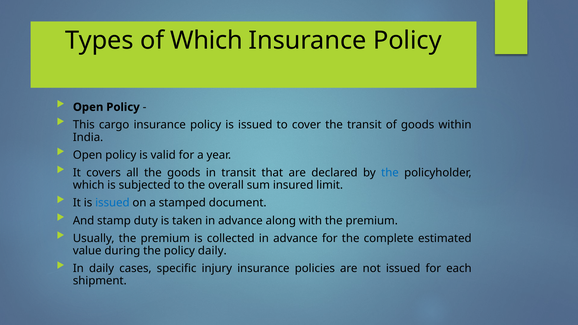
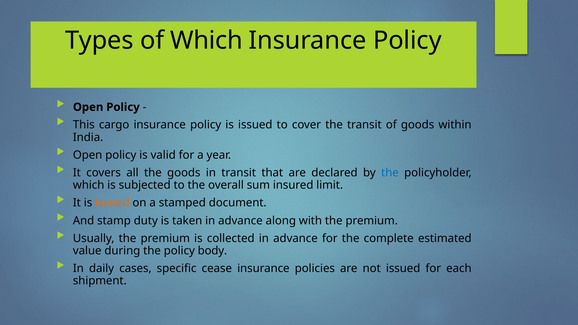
issued colour: blue -> orange (112, 203)
policy daily: daily -> body (212, 251)
injury: injury -> cease (217, 269)
